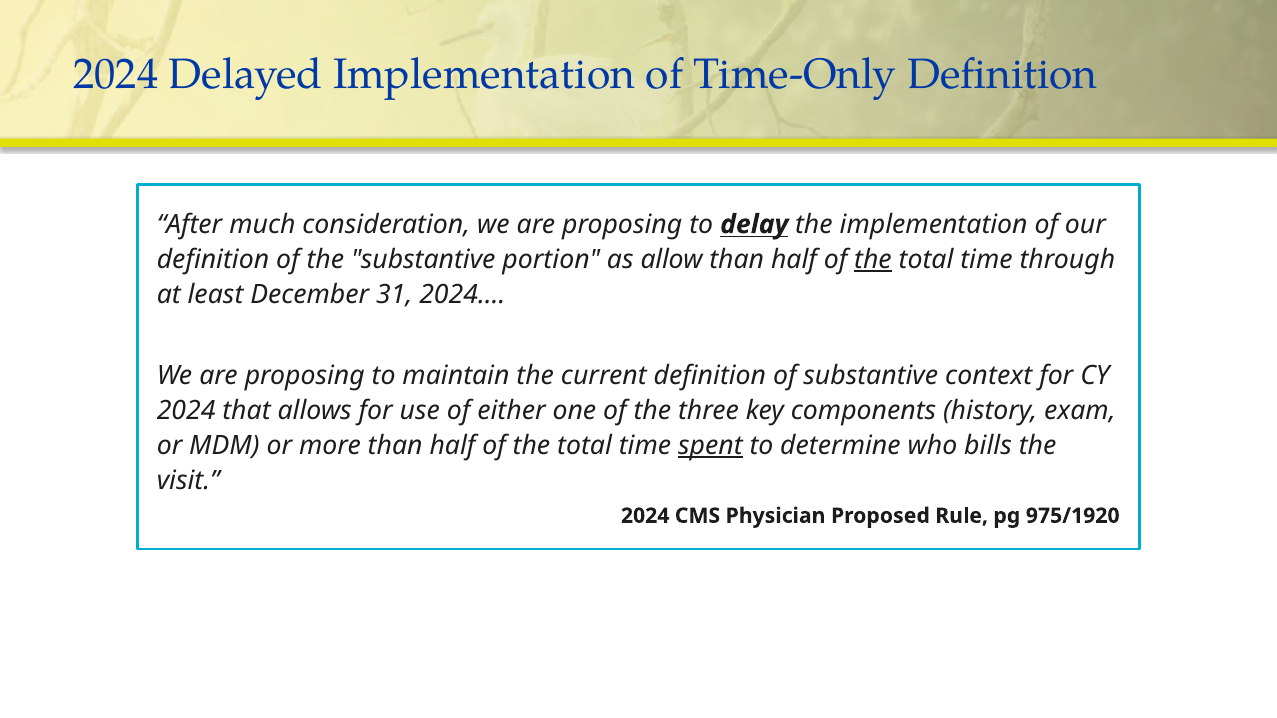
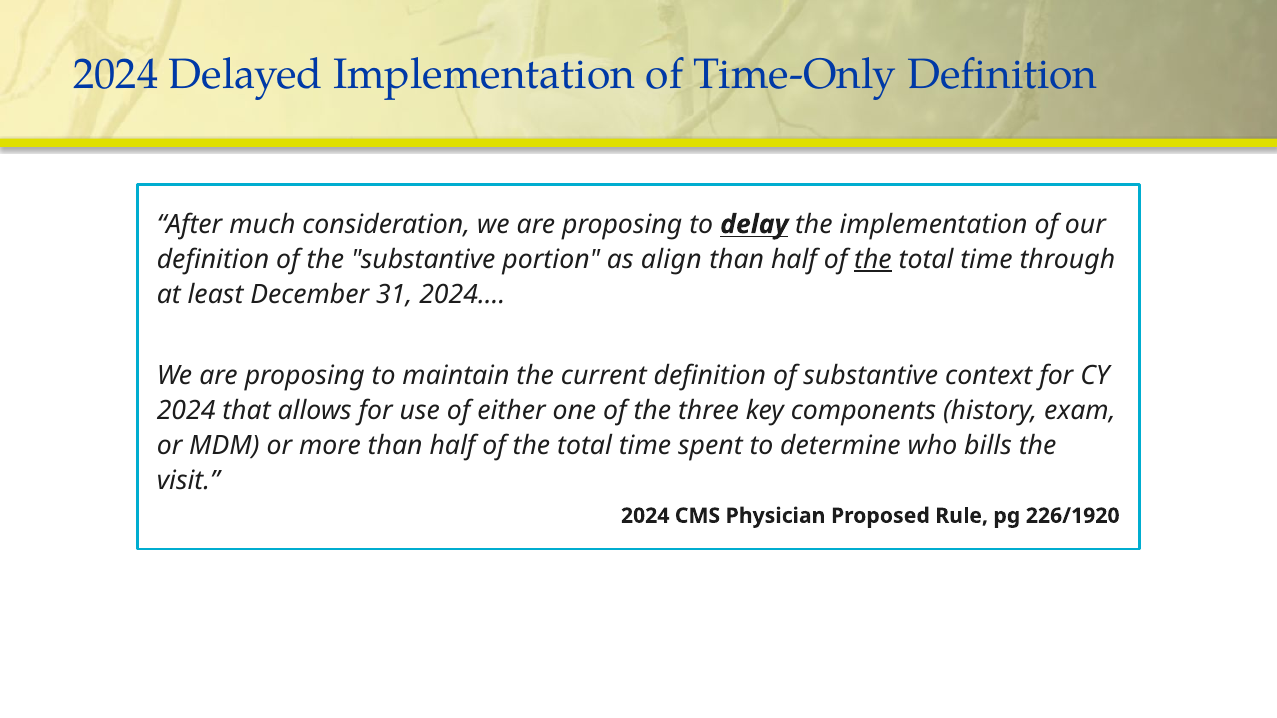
allow: allow -> align (671, 260)
spent underline: present -> none (710, 446)
975/1920: 975/1920 -> 226/1920 (1073, 516)
